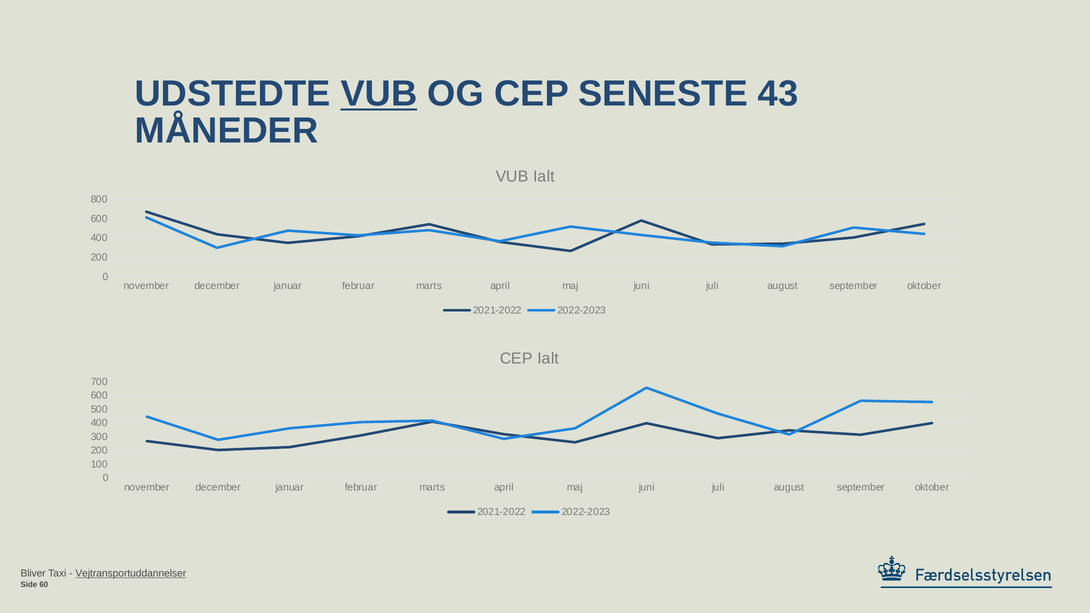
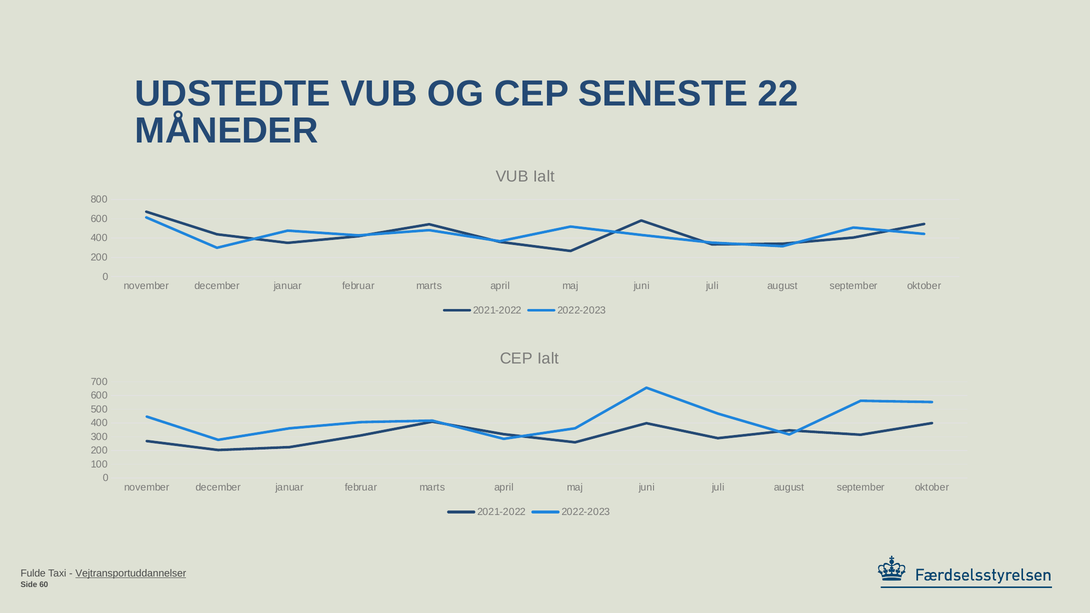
VUB underline: present -> none (379, 94)
43: 43 -> 22 (778, 94)
Bliver: Bliver -> Fulde (33, 574)
